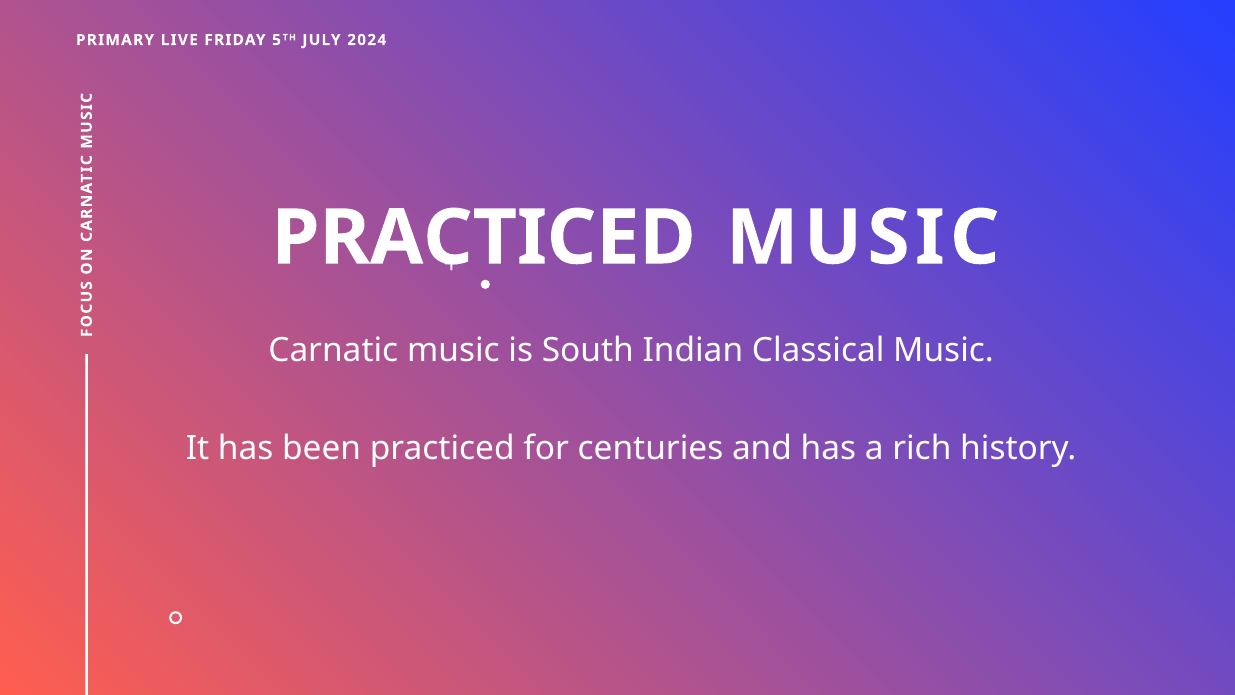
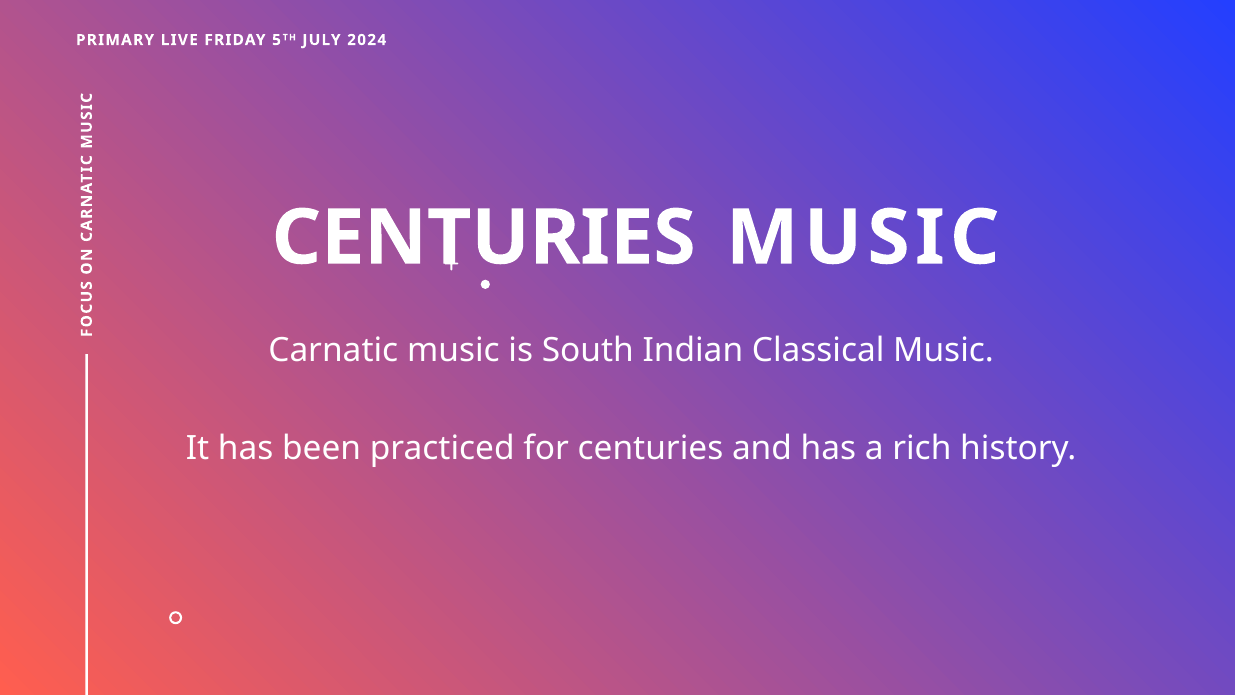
PRACTICED: PRACTICED -> CENTURIES (484, 238)
